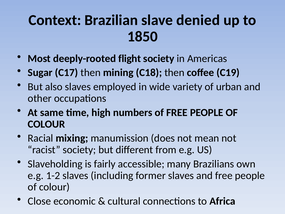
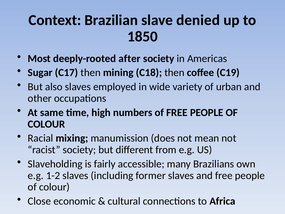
flight: flight -> after (130, 58)
